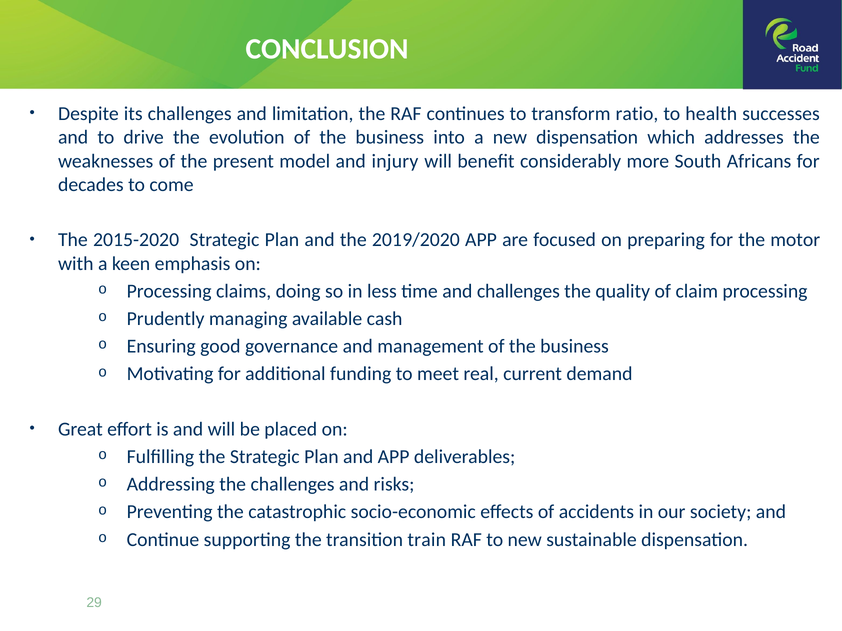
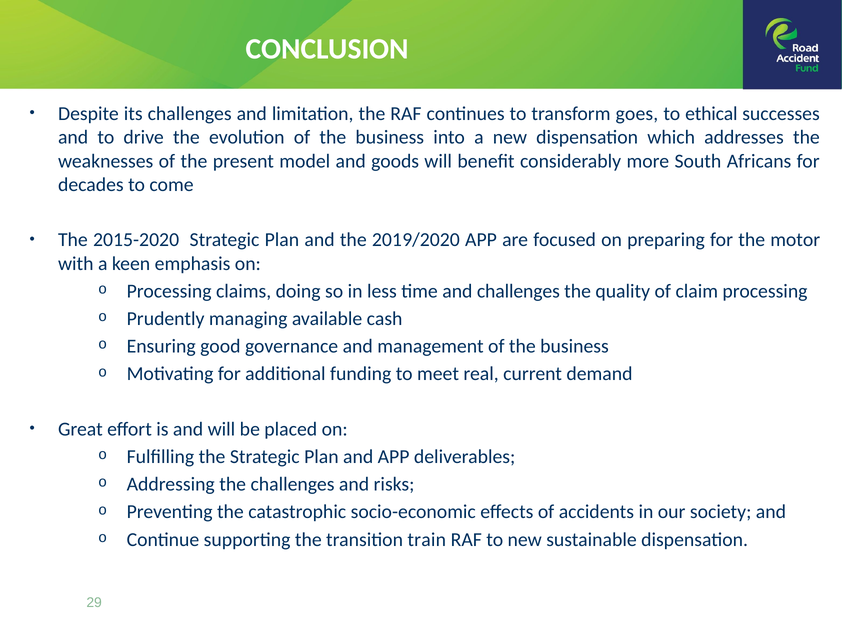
ratio: ratio -> goes (637, 114)
health: health -> ethical (711, 114)
injury: injury -> goods (395, 161)
